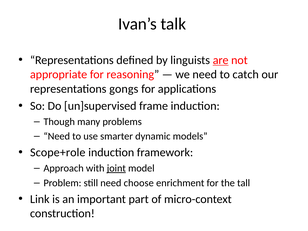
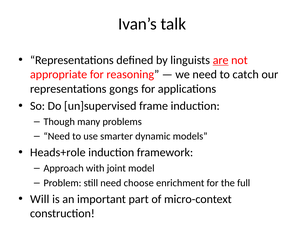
Scope+role: Scope+role -> Heads+role (58, 153)
joint underline: present -> none (116, 168)
tall: tall -> full (244, 183)
Link: Link -> Will (40, 199)
